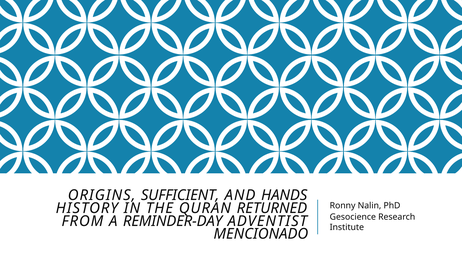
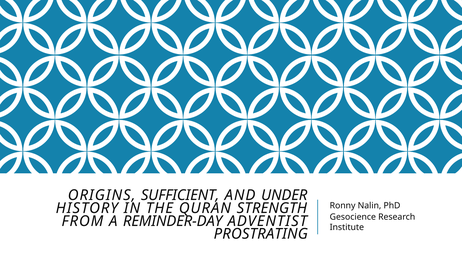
HANDS: HANDS -> UNDER (284, 195)
RETURNED: RETURNED -> STRENGTH (272, 208)
MENCIONADO: MENCIONADO -> PROSTRATING (261, 234)
